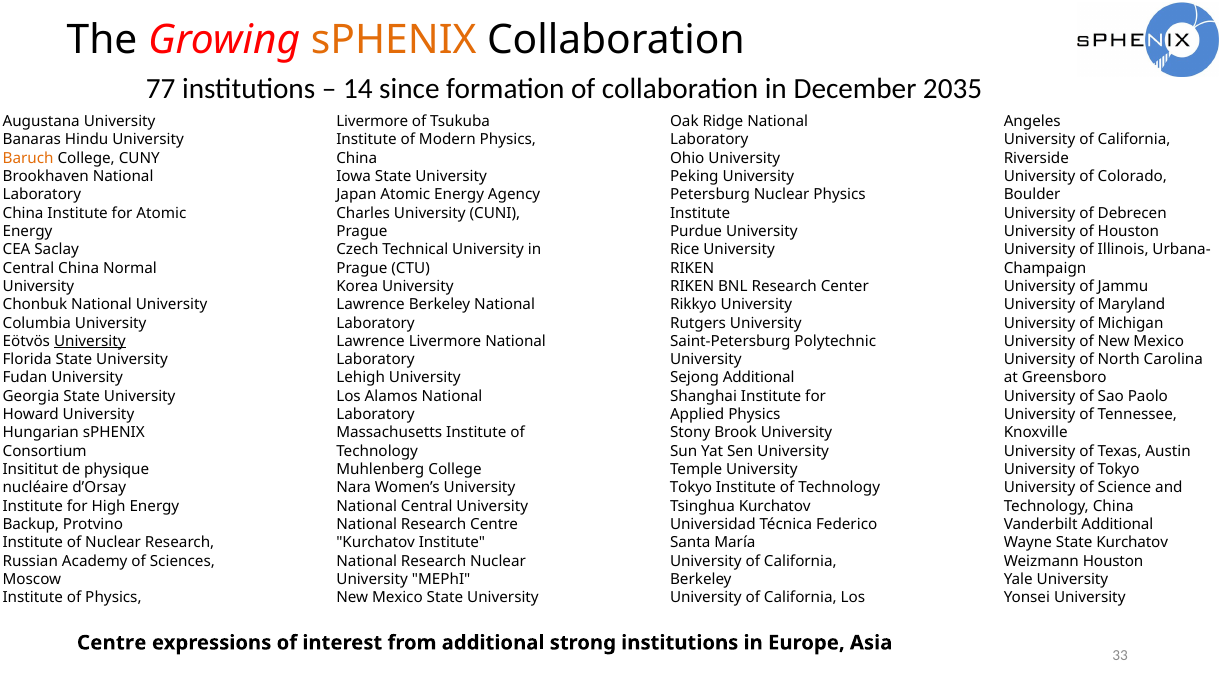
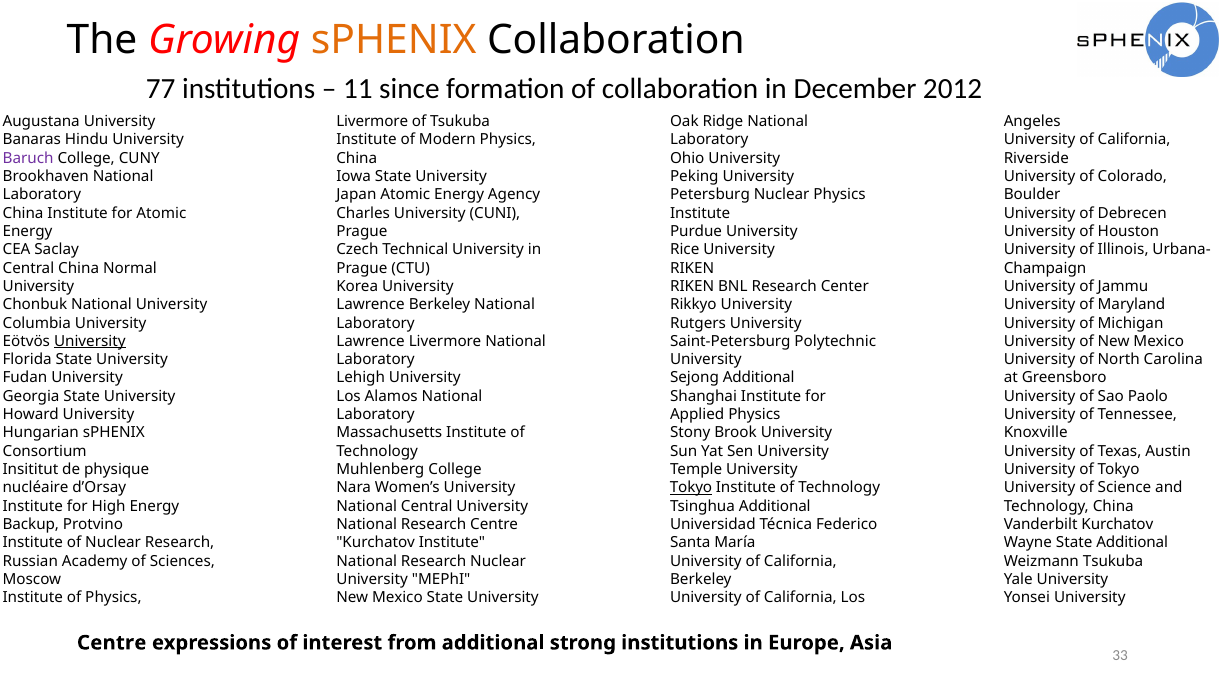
14: 14 -> 11 (358, 89)
2035: 2035 -> 2012 (953, 89)
Baruch colour: orange -> purple (28, 158)
Tokyo underline: none -> present (691, 488)
Tsinghua Kurchatov: Kurchatov -> Additional (775, 506)
Vanderbilt Additional: Additional -> Kurchatov (1117, 524)
State Kurchatov: Kurchatov -> Additional (1132, 543)
Weizmann Houston: Houston -> Tsukuba (1113, 561)
